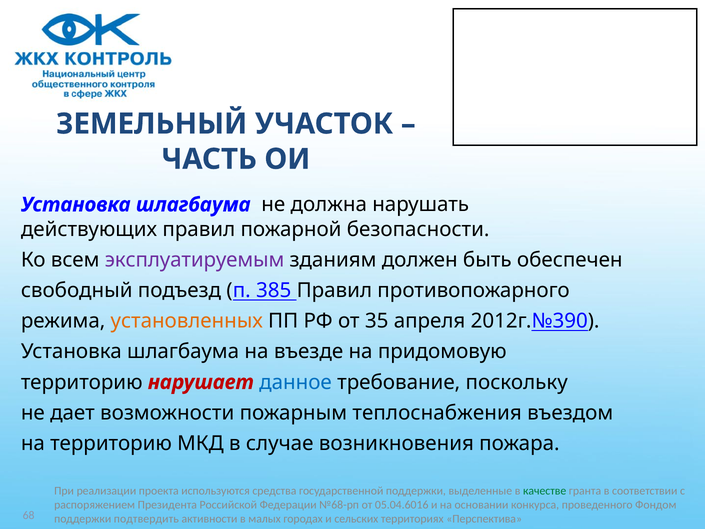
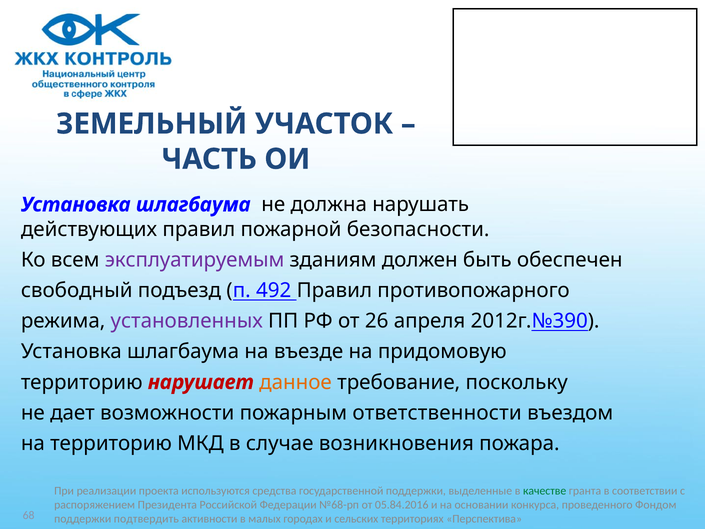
385: 385 -> 492 (274, 290)
установленных colour: orange -> purple (187, 321)
35: 35 -> 26 (377, 321)
данное colour: blue -> orange (296, 382)
теплоснабжения: теплоснабжения -> ответственности (437, 413)
05.04.6016: 05.04.6016 -> 05.84.2016 (402, 505)
